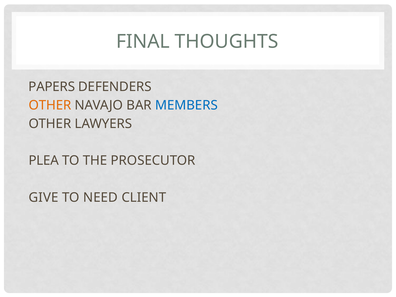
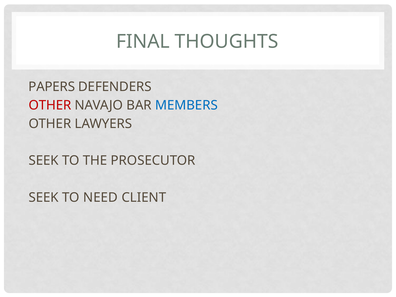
OTHER colour: orange -> red (50, 105)
PLEA: PLEA -> SEEK (44, 161)
GIVE: GIVE -> SEEK (44, 198)
